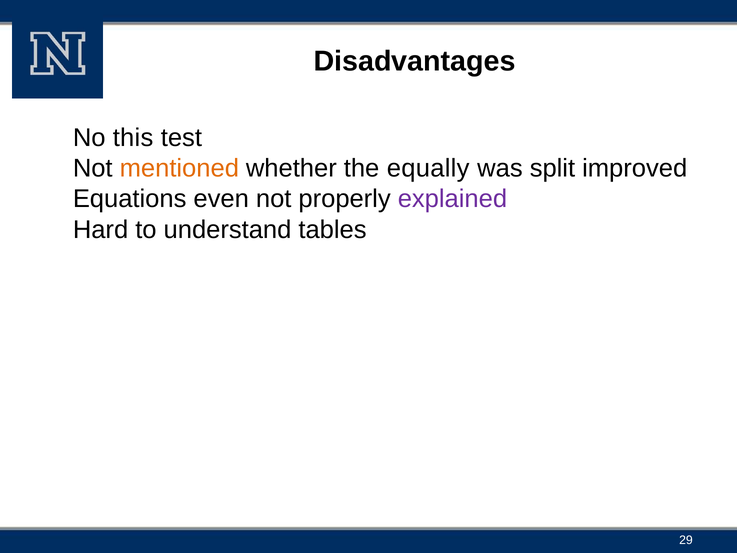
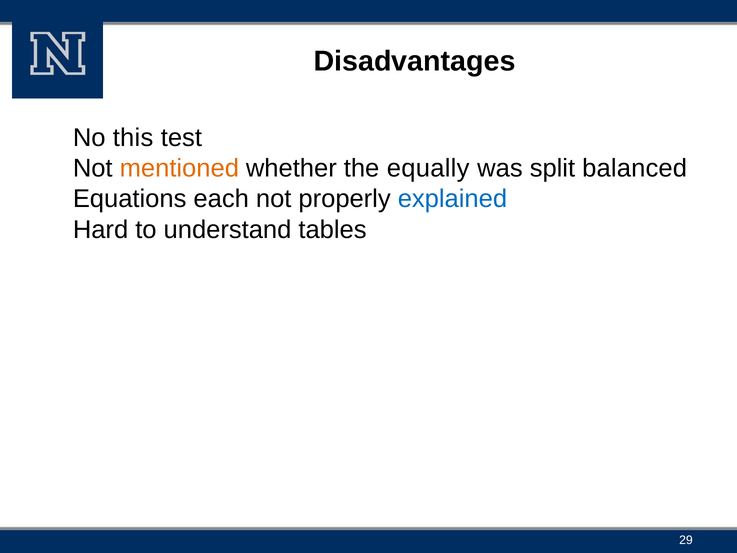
improved: improved -> balanced (635, 168)
even: even -> each (221, 199)
explained colour: purple -> blue (452, 199)
